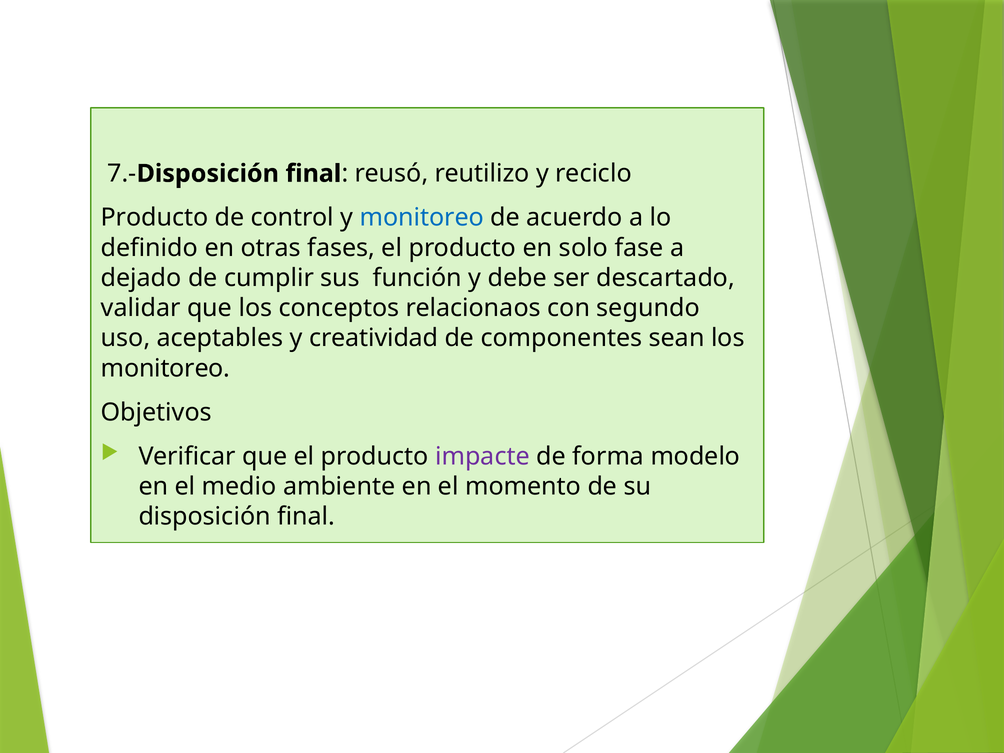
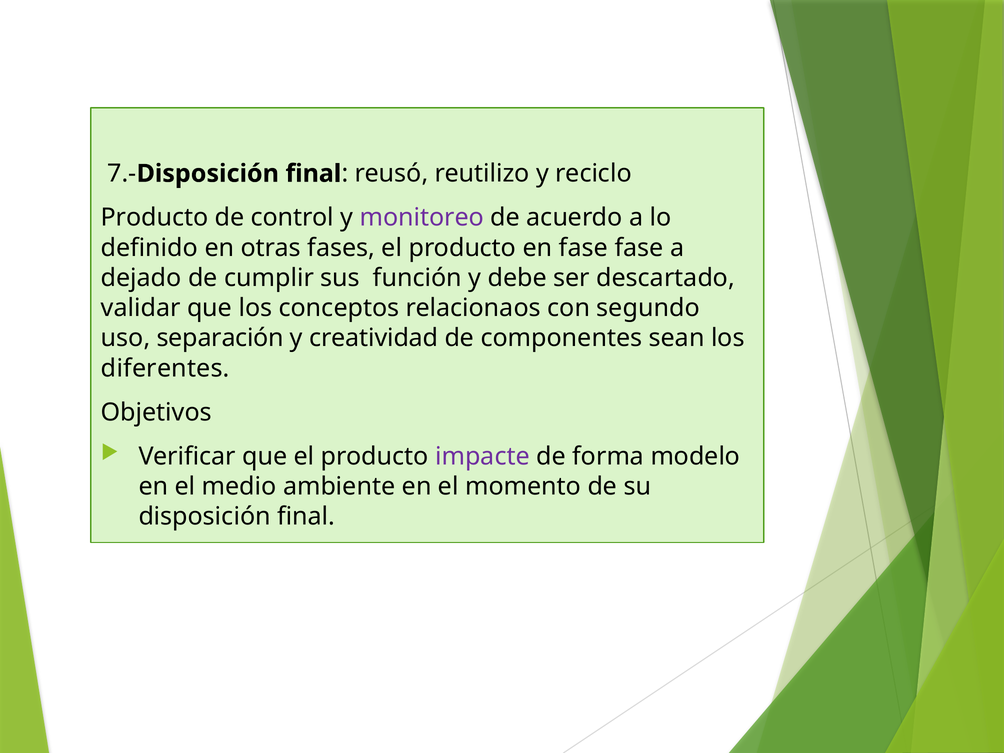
monitoreo colour: blue -> purple (422, 218)
en solo: solo -> fase (584, 248)
aceptables: aceptables -> separación (220, 338)
monitoreo: monitoreo -> diferentes (165, 368)
